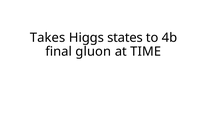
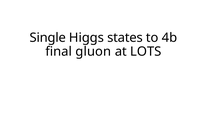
Takes: Takes -> Single (48, 38)
TIME: TIME -> LOTS (146, 52)
